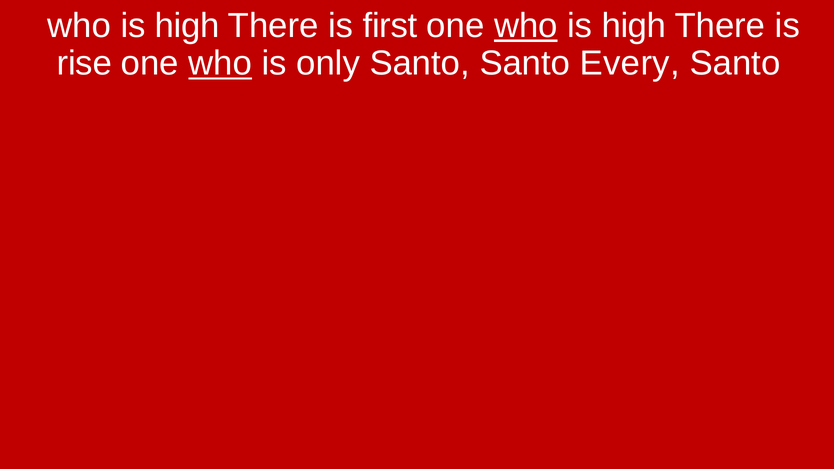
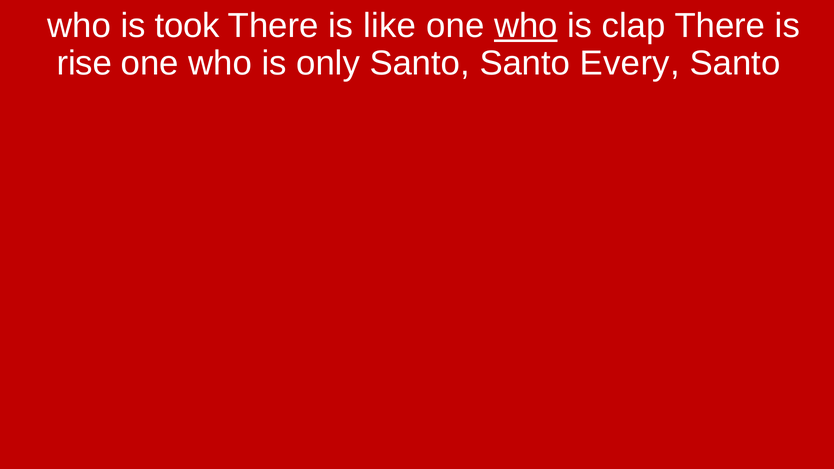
high: high -> took (187, 26)
first: first -> like (390, 26)
high: high -> clap (634, 26)
who underline: present -> none (220, 63)
